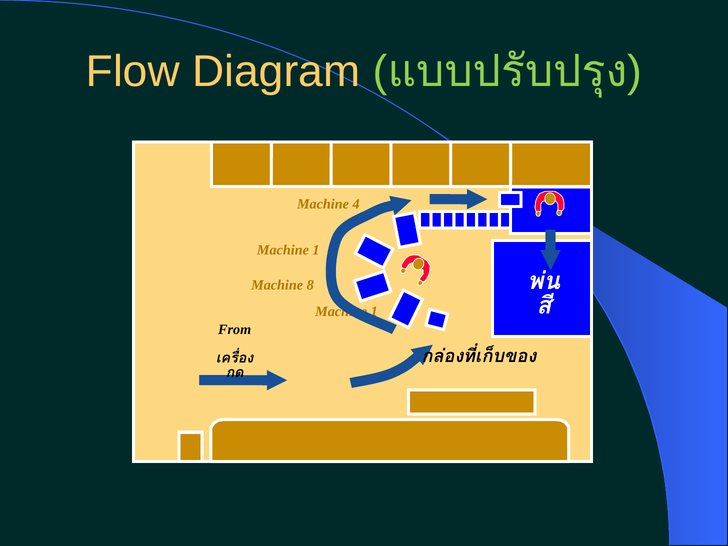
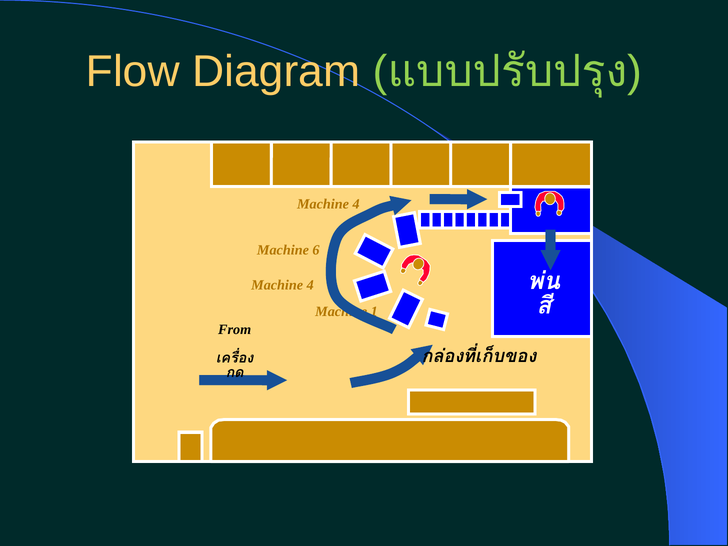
1: 1 -> 6 (316, 250)
8: 8 -> 4 (310, 285)
